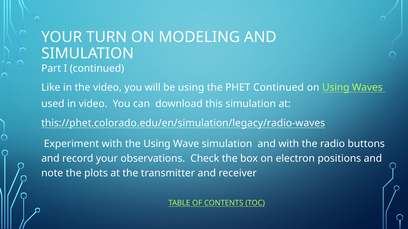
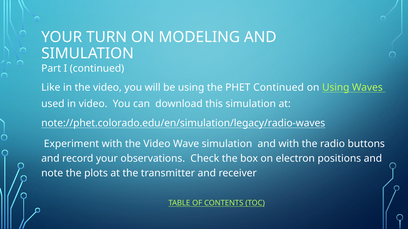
this://phet.colorado.edu/en/simulation/legacy/radio-waves: this://phet.colorado.edu/en/simulation/legacy/radio-waves -> note://phet.colorado.edu/en/simulation/legacy/radio-waves (183, 123)
with the Using: Using -> Video (157, 144)
